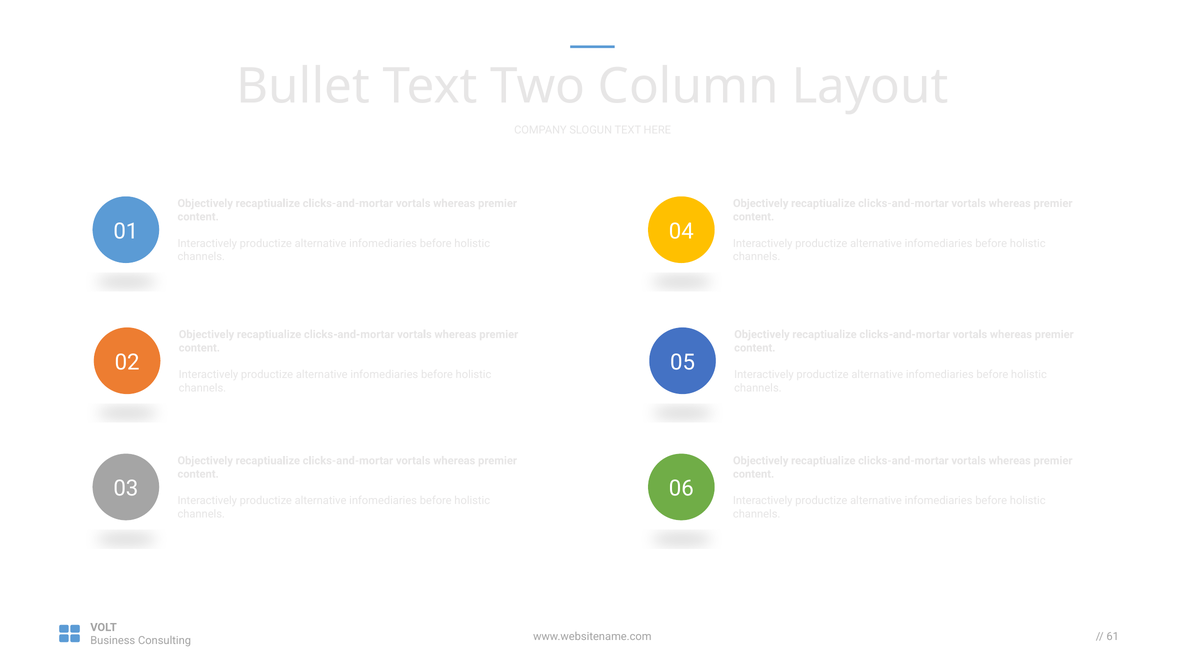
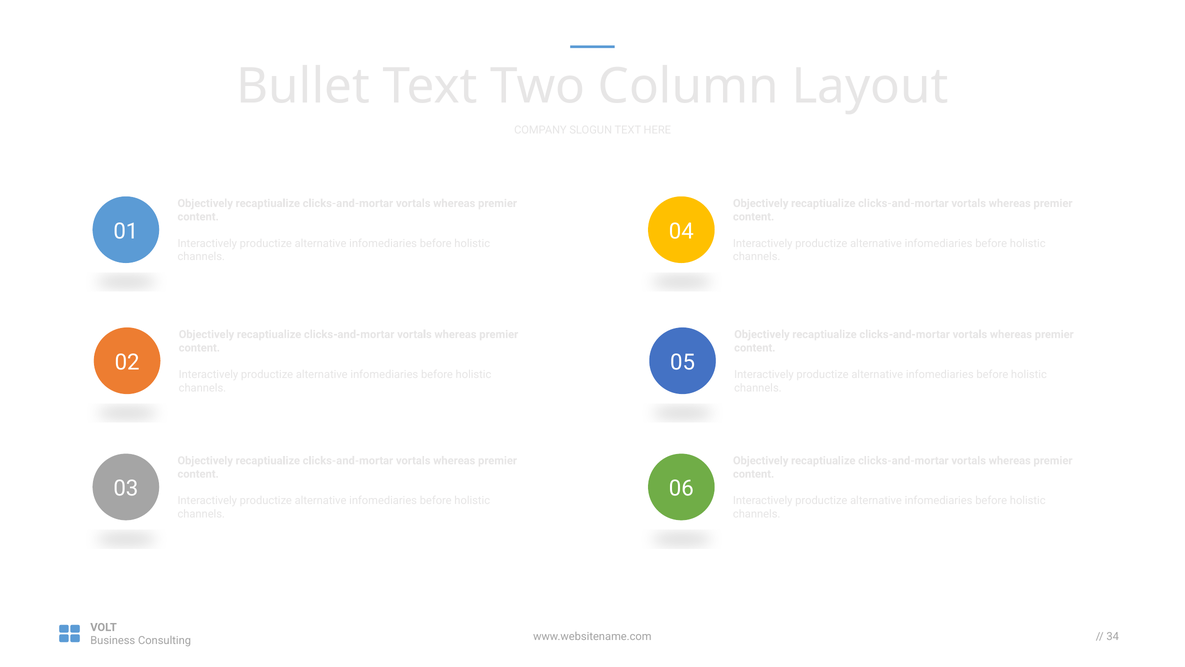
61: 61 -> 34 (1113, 636)
